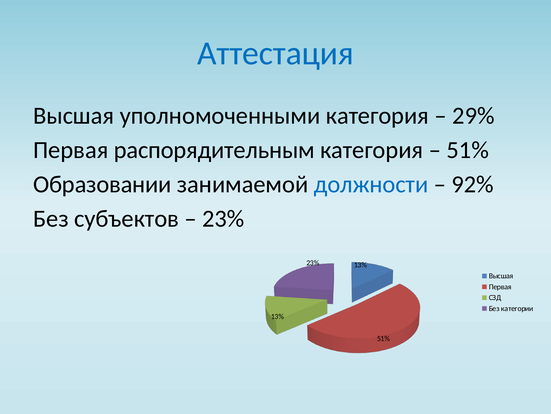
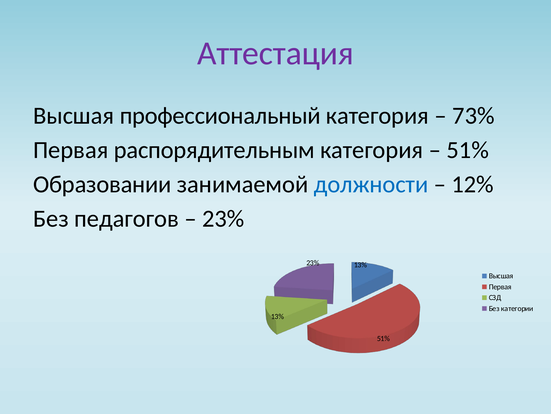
Аттестация colour: blue -> purple (275, 53)
уполномоченными: уполномоченными -> профессиональный (220, 116)
29%: 29% -> 73% (473, 116)
92%: 92% -> 12% (473, 184)
субъектов: субъектов -> педагогов (127, 218)
